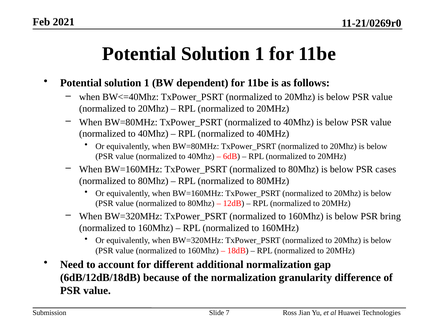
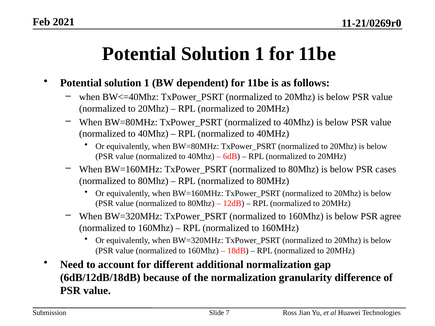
bring: bring -> agree (391, 217)
